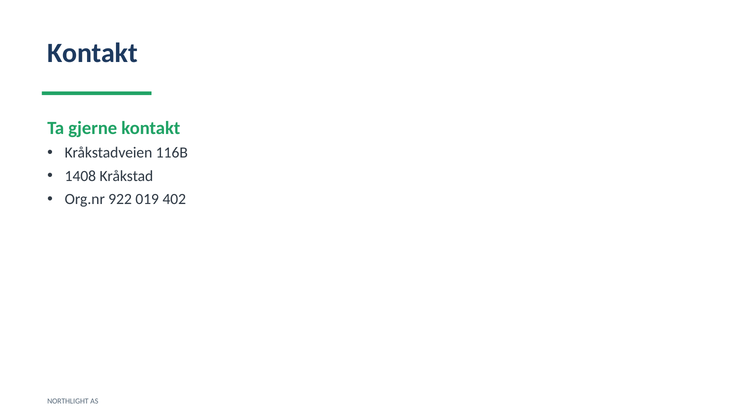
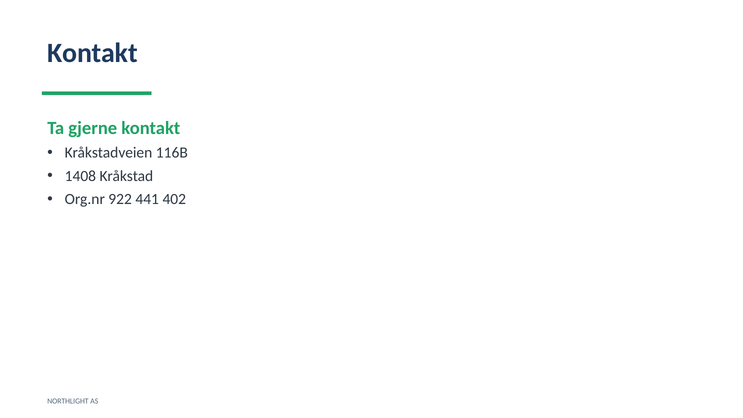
019: 019 -> 441 (147, 199)
